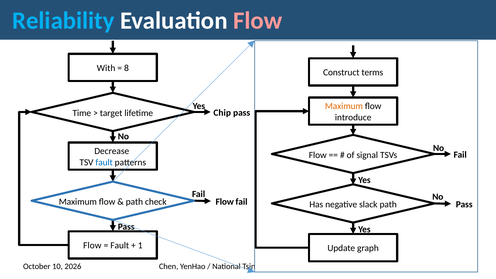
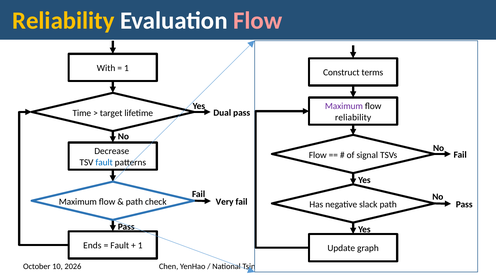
Reliability colour: light blue -> yellow (63, 21)
8: 8 -> 1 (126, 68)
Maximum colour: orange -> purple (344, 106)
Chip: Chip -> Dual (222, 113)
introduce: introduce -> reliability (353, 117)
Flow: Flow -> Very (225, 202)
Flow: Flow -> Ends (92, 246)
